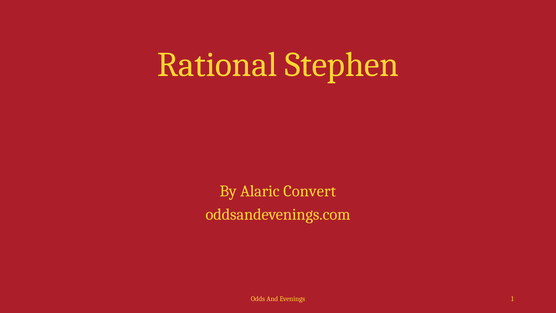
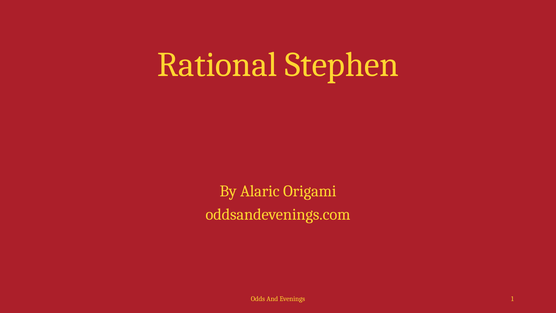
Convert: Convert -> Origami (310, 191)
